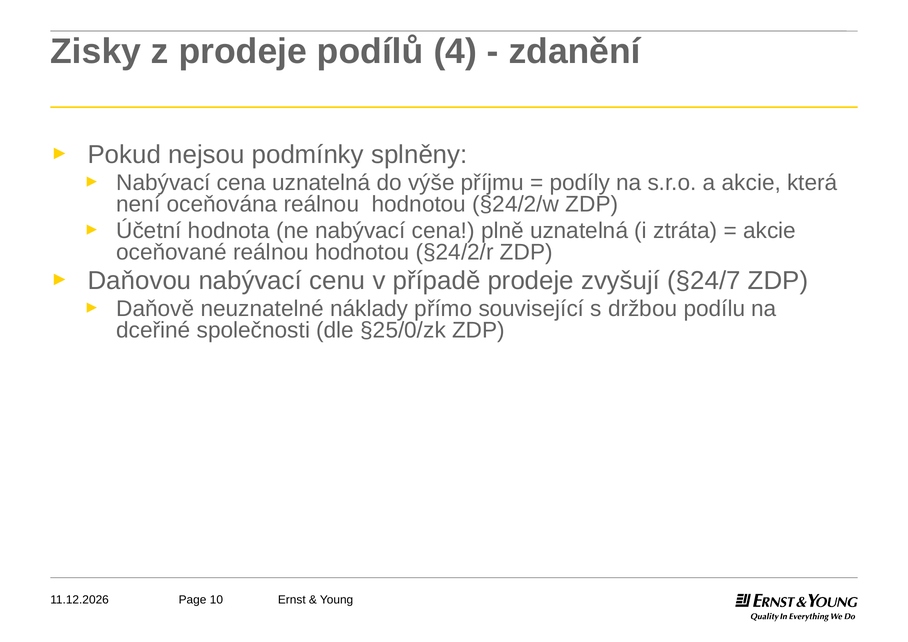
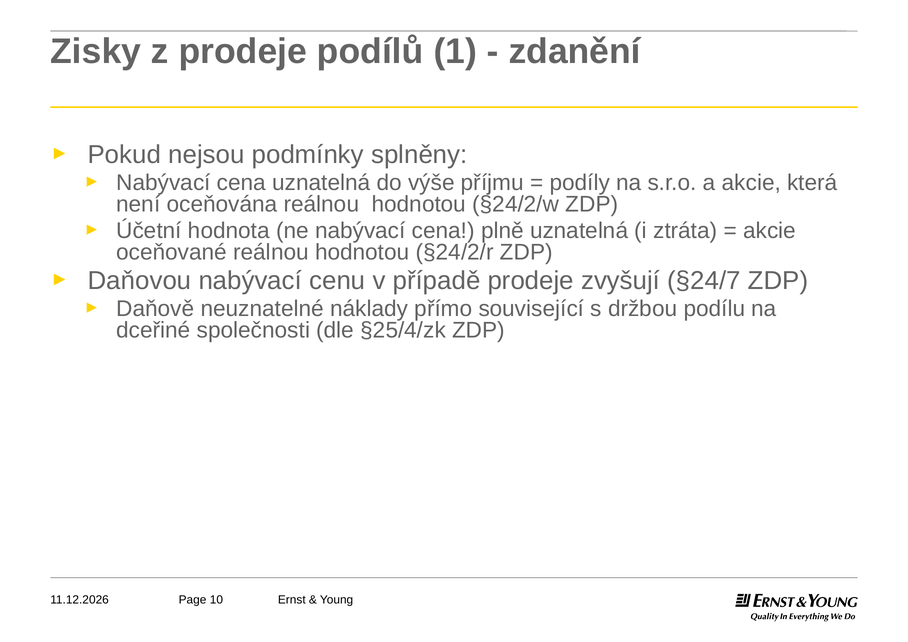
4: 4 -> 1 (455, 52)
§25/0/zk: §25/0/zk -> §25/4/zk (403, 330)
